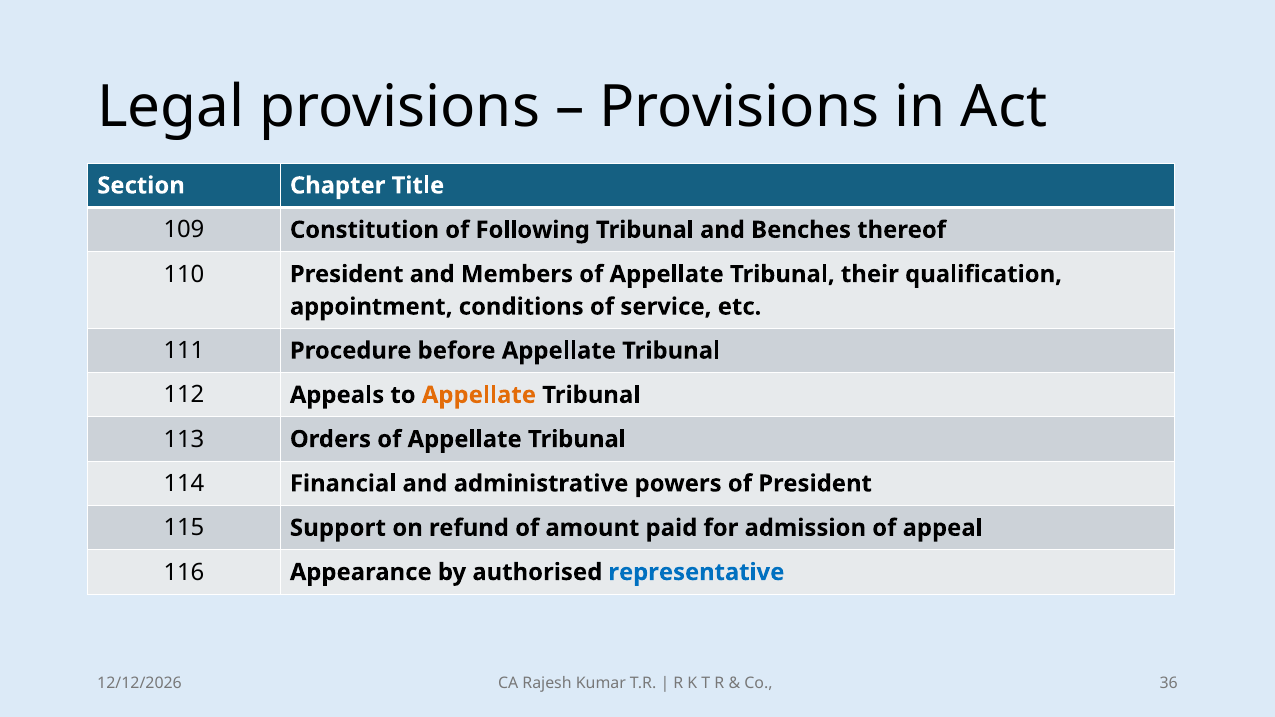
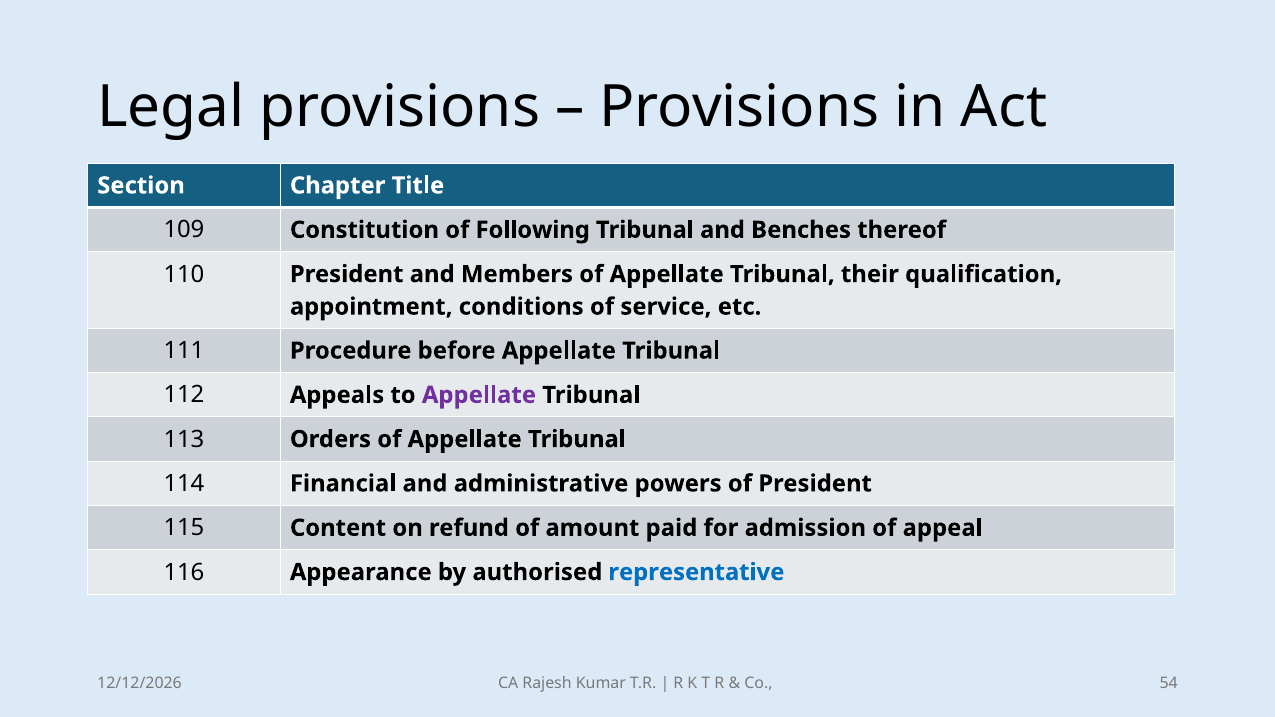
Appellate colour: orange -> purple (479, 395)
Support: Support -> Content (338, 528)
36: 36 -> 54 (1169, 684)
